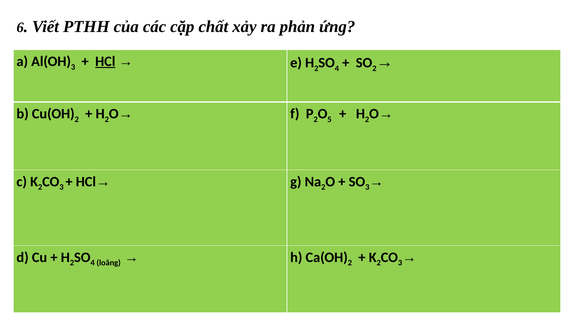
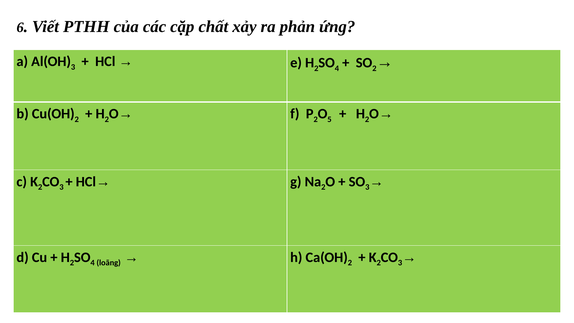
HCl underline: present -> none (105, 61)
